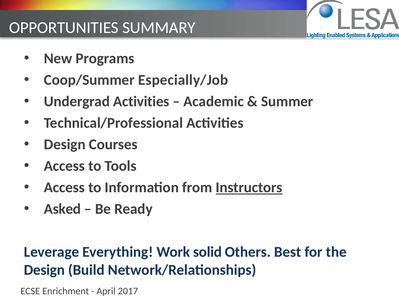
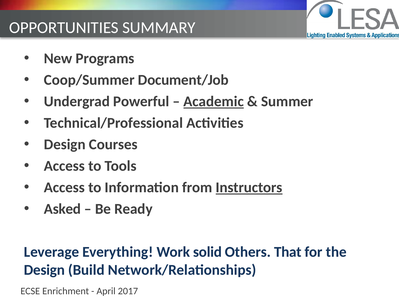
Especially/Job: Especially/Job -> Document/Job (183, 80)
Undergrad Activities: Activities -> Powerful (141, 102)
Academic underline: none -> present (214, 102)
Best: Best -> That (288, 252)
